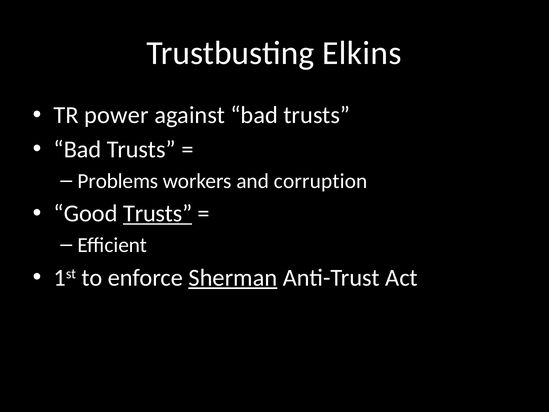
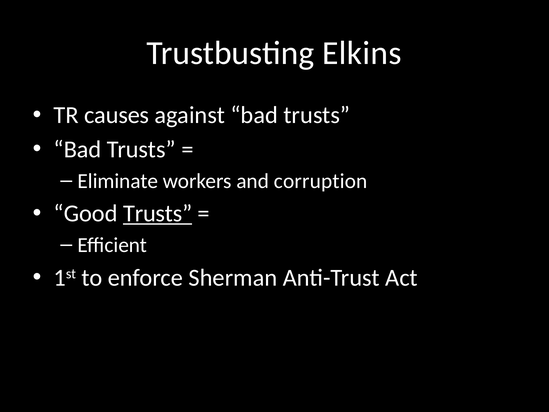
power: power -> causes (117, 115)
Problems: Problems -> Eliminate (118, 181)
Sherman underline: present -> none (233, 278)
